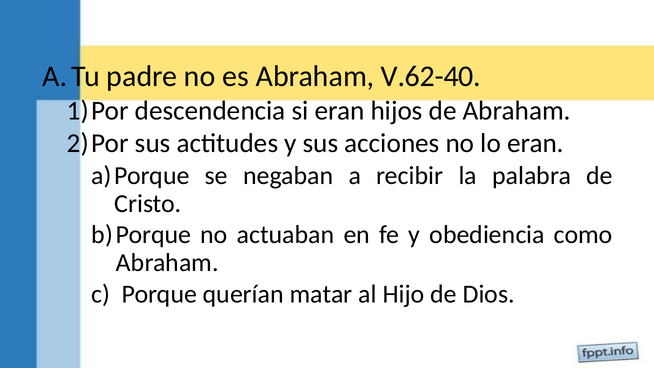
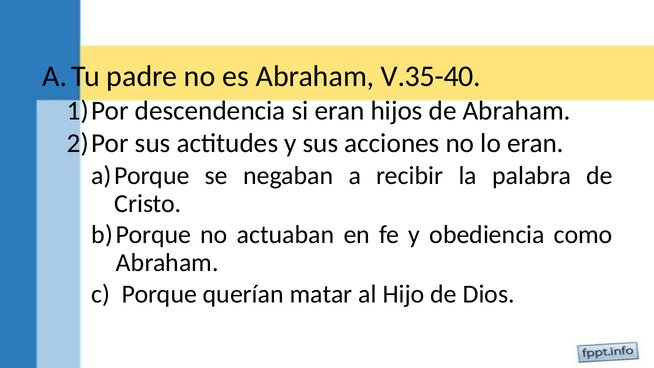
V.62-40: V.62-40 -> V.35-40 (431, 76)
